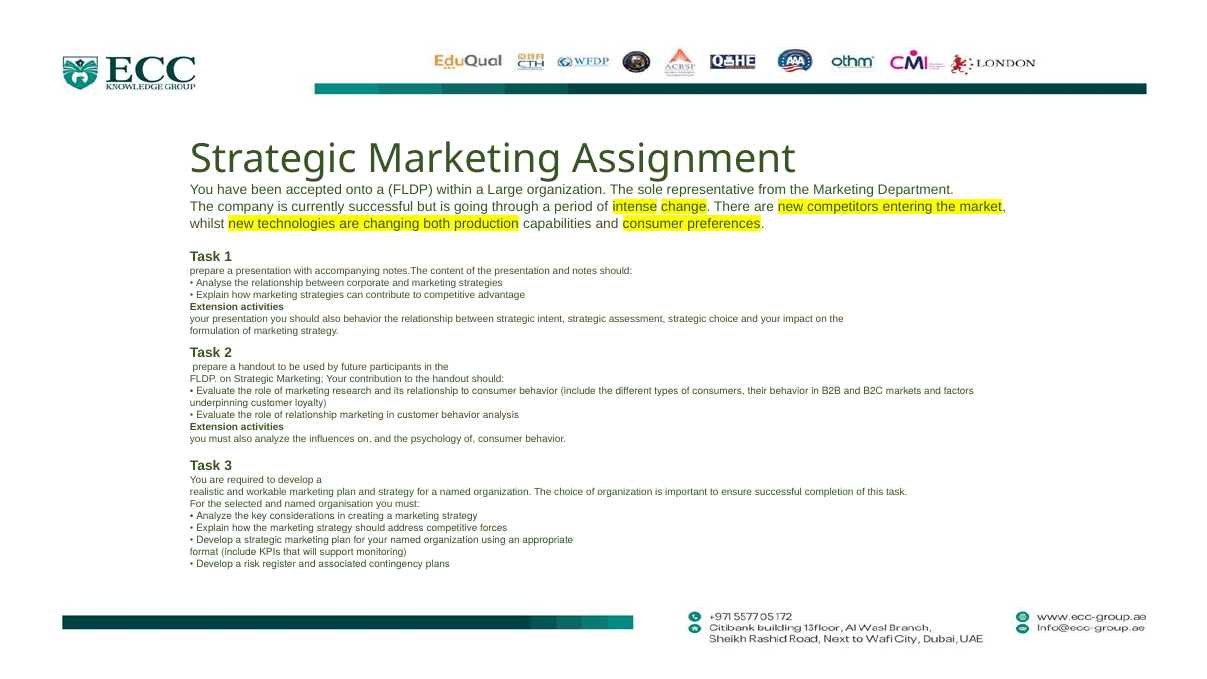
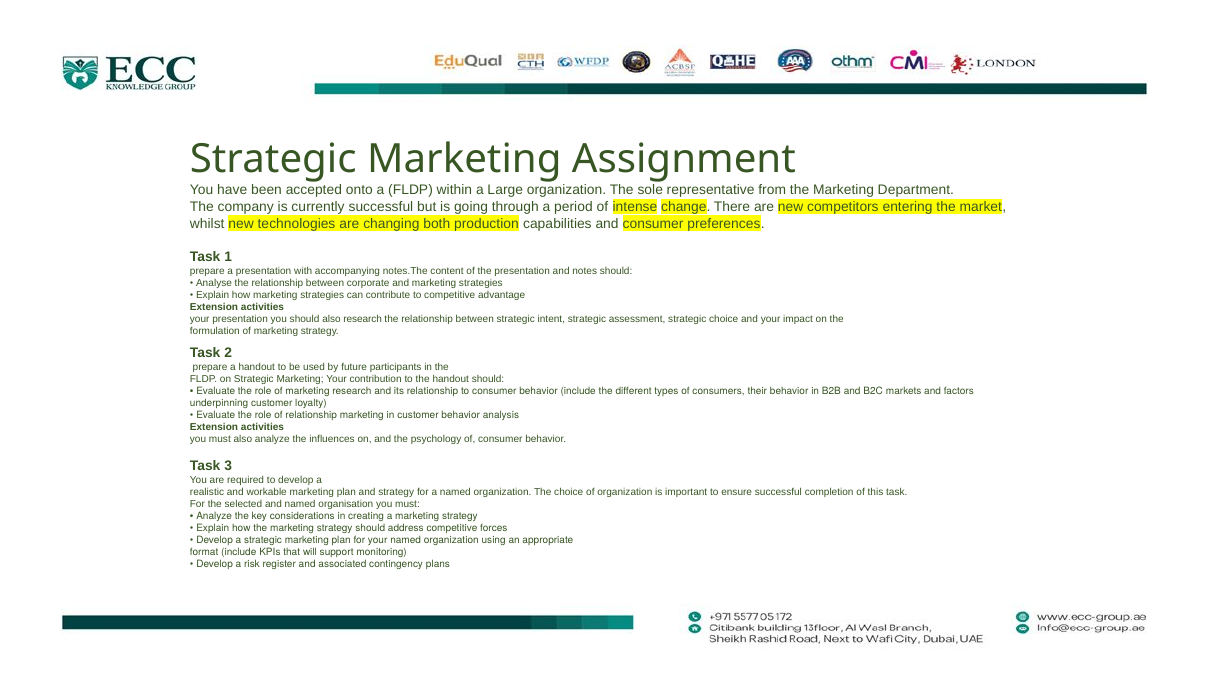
also behavior: behavior -> research (363, 319)
